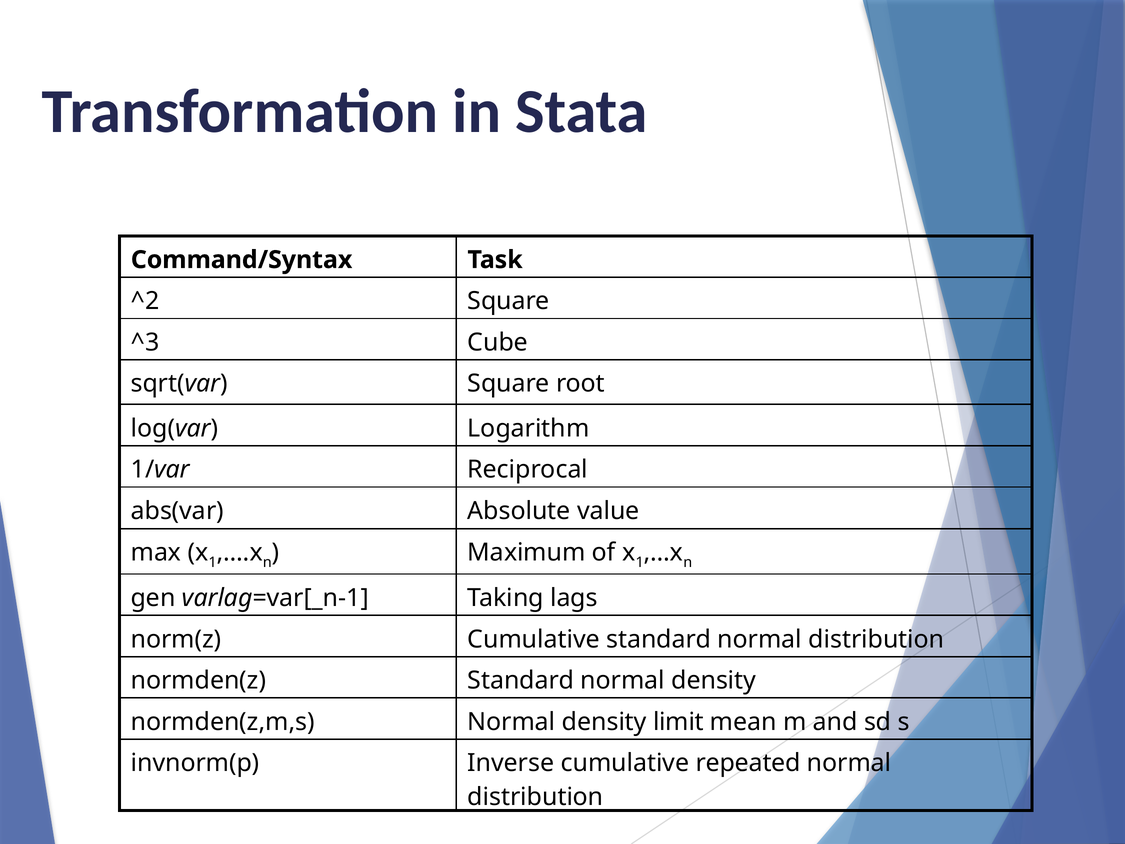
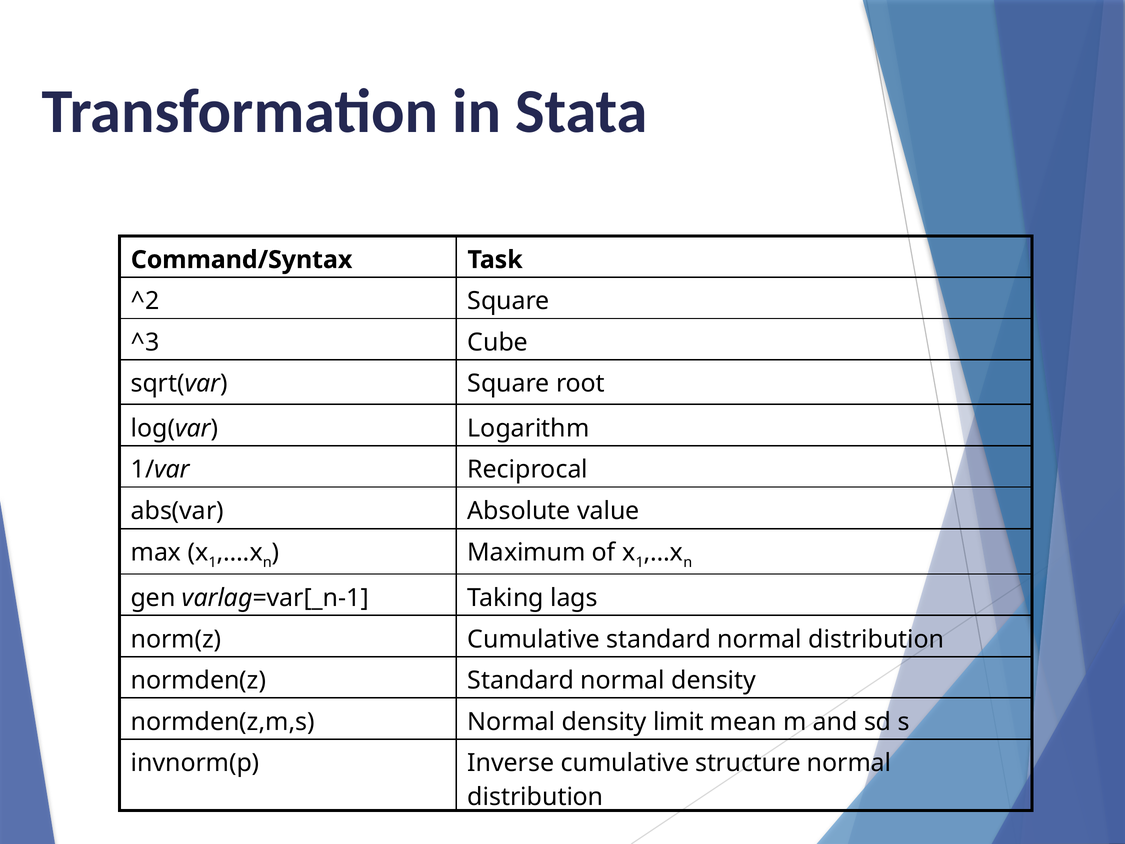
repeated: repeated -> structure (748, 763)
